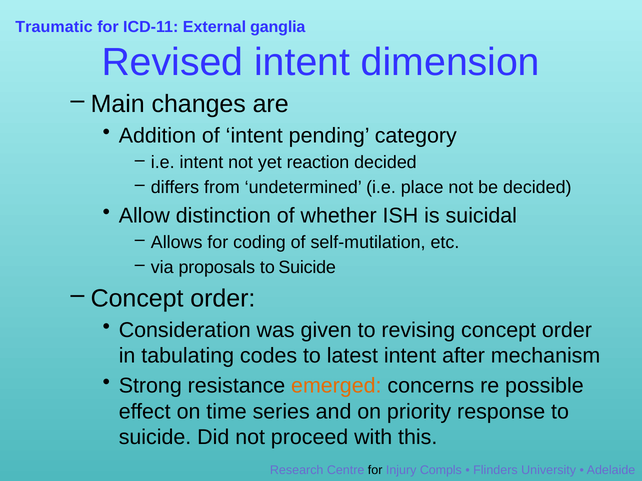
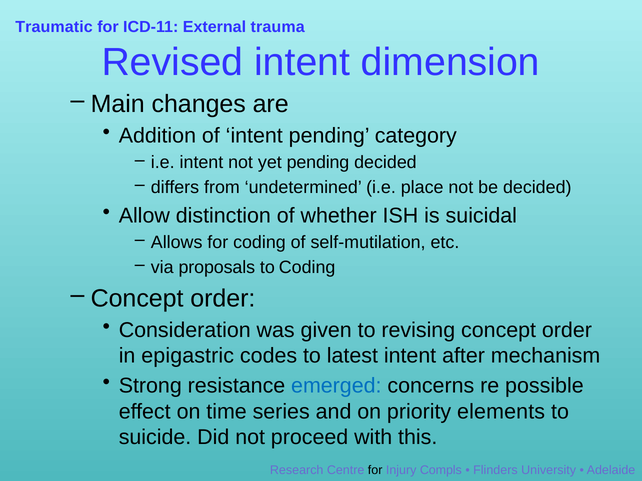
ganglia: ganglia -> trauma (278, 27)
yet reaction: reaction -> pending (318, 163)
Suicide: Suicide -> Coding (307, 268)
tabulating: tabulating -> epigastric (188, 356)
emerged colour: orange -> blue (336, 386)
response: response -> elements (501, 412)
